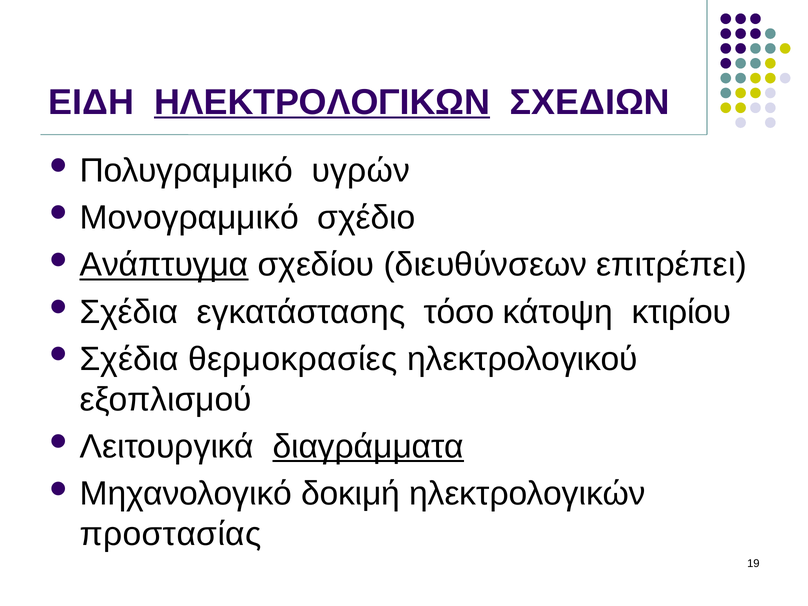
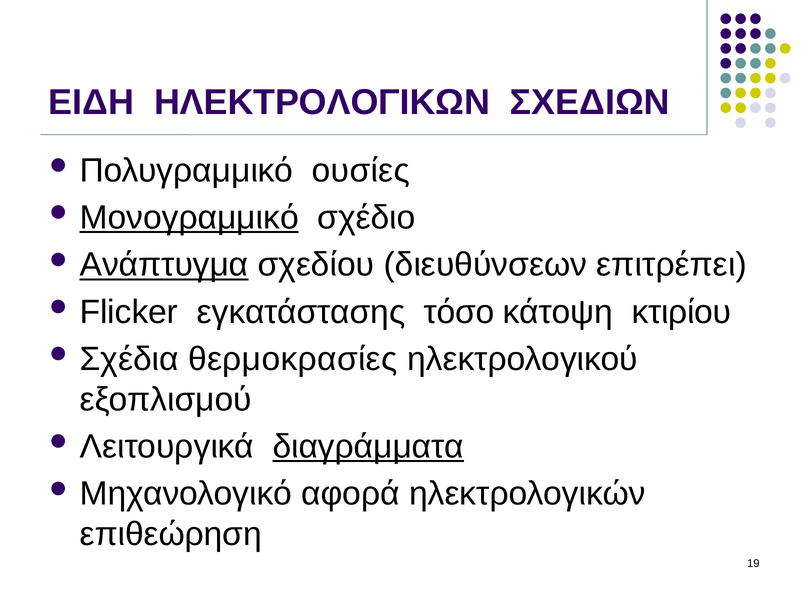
ΗΛΕΚΤΡΟΛΟΓΙΚΩΝ underline: present -> none (322, 102)
υγρών: υγρών -> ουσίες (361, 171)
Μονογραμμικό underline: none -> present (189, 218)
Σχέδια: Σχέδια -> Flicker (129, 312)
δοκιμή: δοκιμή -> αφορά (350, 494)
προστασίας: προστασίας -> επιθεώρηση (171, 534)
